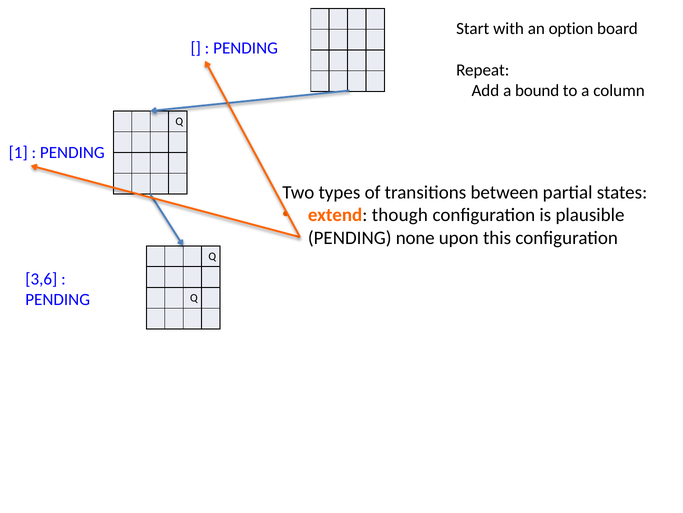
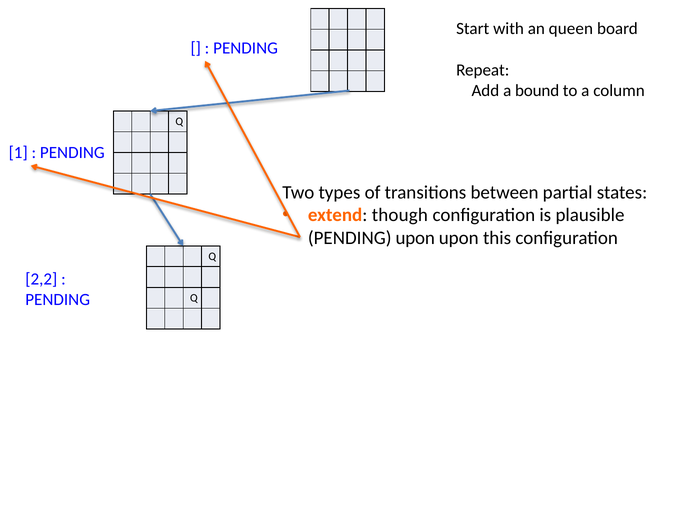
option: option -> queen (571, 29)
PENDING none: none -> upon (415, 238)
3,6: 3,6 -> 2,2 (41, 279)
